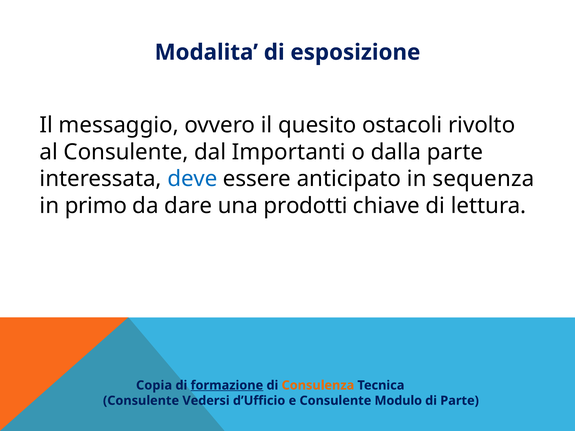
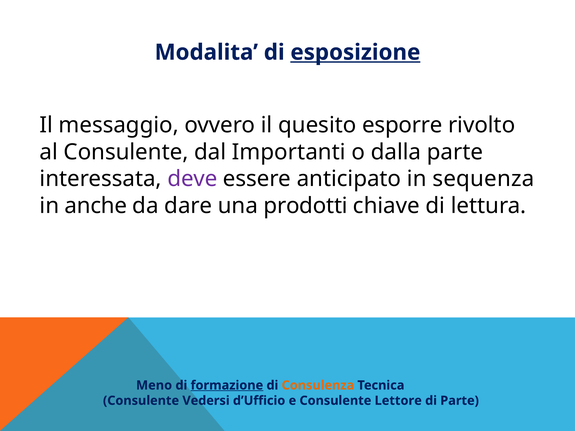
esposizione underline: none -> present (355, 52)
ostacoli: ostacoli -> esporre (402, 125)
deve colour: blue -> purple (192, 179)
primo: primo -> anche (96, 206)
Copia: Copia -> Meno (154, 386)
Modulo: Modulo -> Lettore (398, 401)
